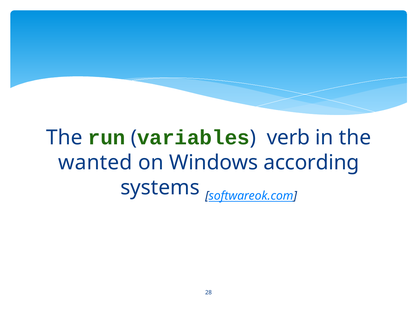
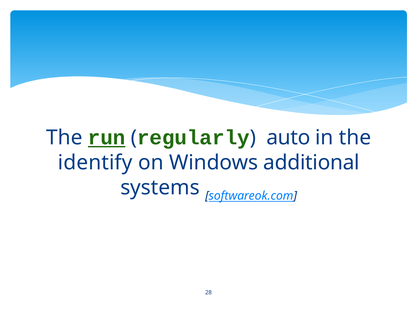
run underline: none -> present (107, 138)
variables: variables -> regularly (193, 138)
verb: verb -> auto (288, 138)
wanted: wanted -> identify (95, 163)
according: according -> additional (311, 163)
